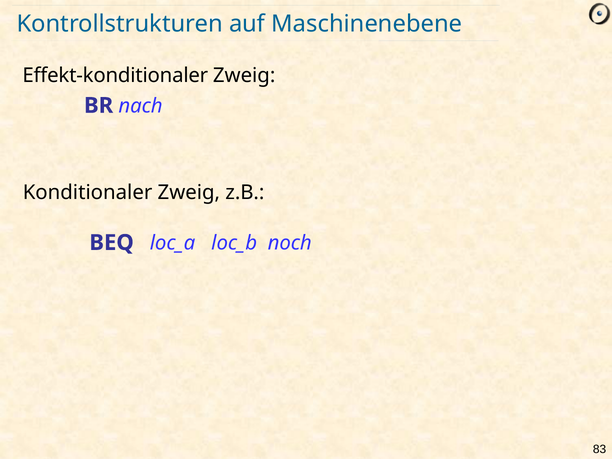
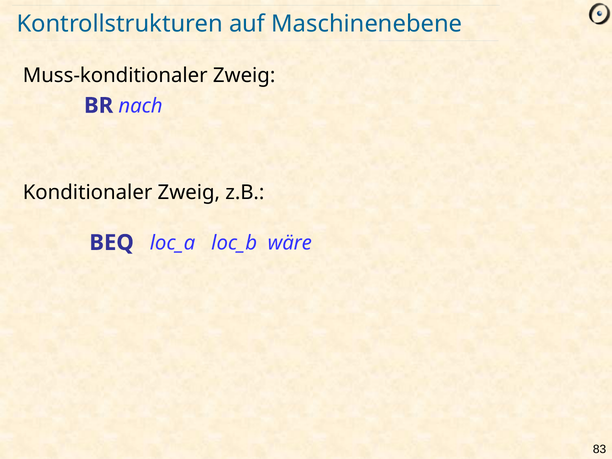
Effekt-konditionaler: Effekt-konditionaler -> Muss-konditionaler (115, 75)
noch: noch -> wäre (290, 243)
